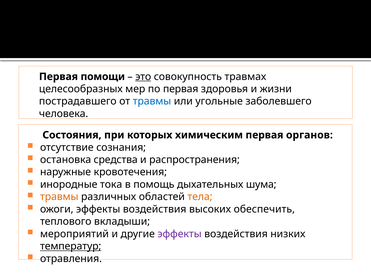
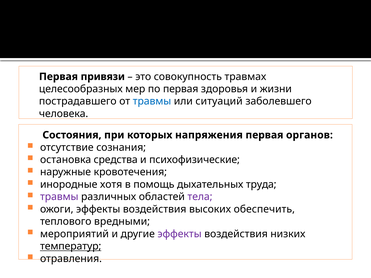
помощи: помощи -> привязи (103, 77)
это underline: present -> none (143, 77)
угольные: угольные -> ситуаций (219, 101)
химическим: химическим -> напряжения (209, 135)
распространения: распространения -> психофизические (195, 160)
тока: тока -> хотя (111, 185)
шума: шума -> труда (261, 185)
травмы colour: orange -> purple (59, 197)
тела colour: orange -> purple (200, 197)
вкладыши: вкладыши -> вредными (122, 222)
